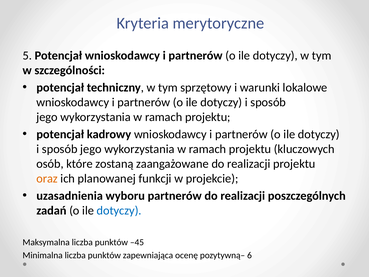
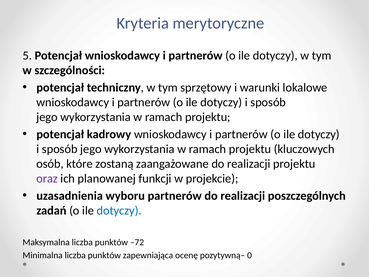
oraz colour: orange -> purple (47, 178)
–45: –45 -> –72 (137, 242)
6: 6 -> 0 (249, 255)
